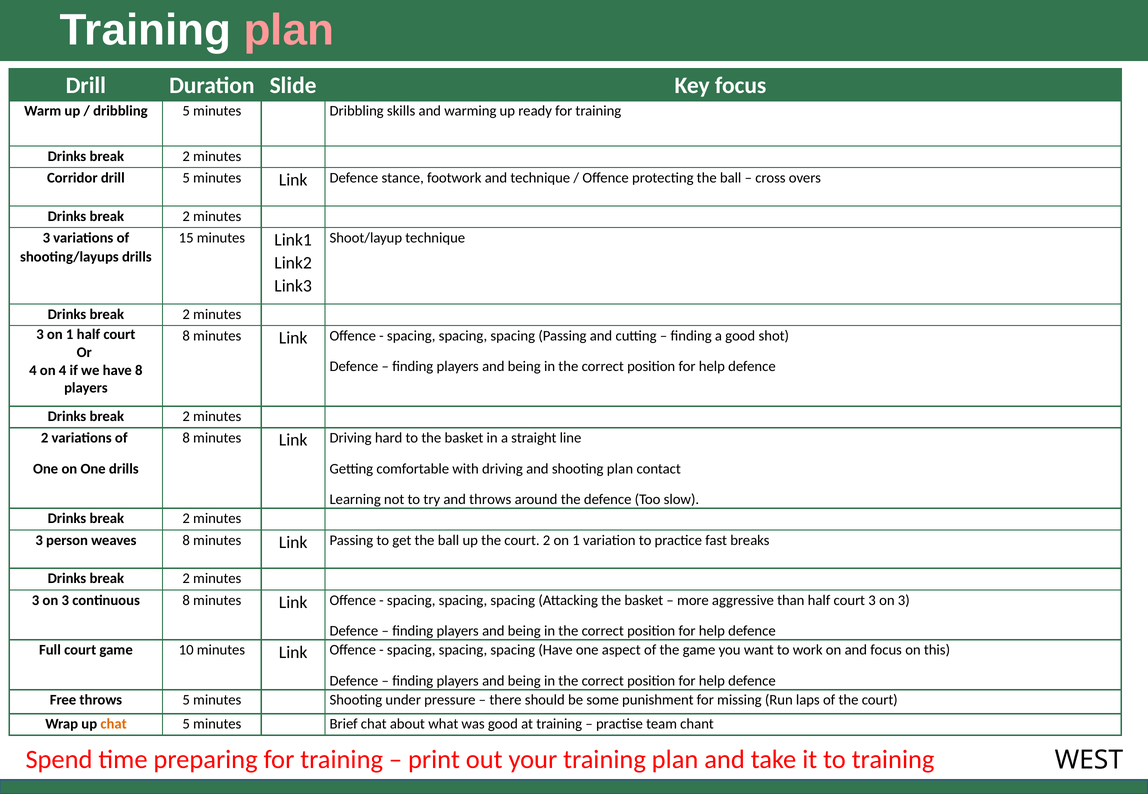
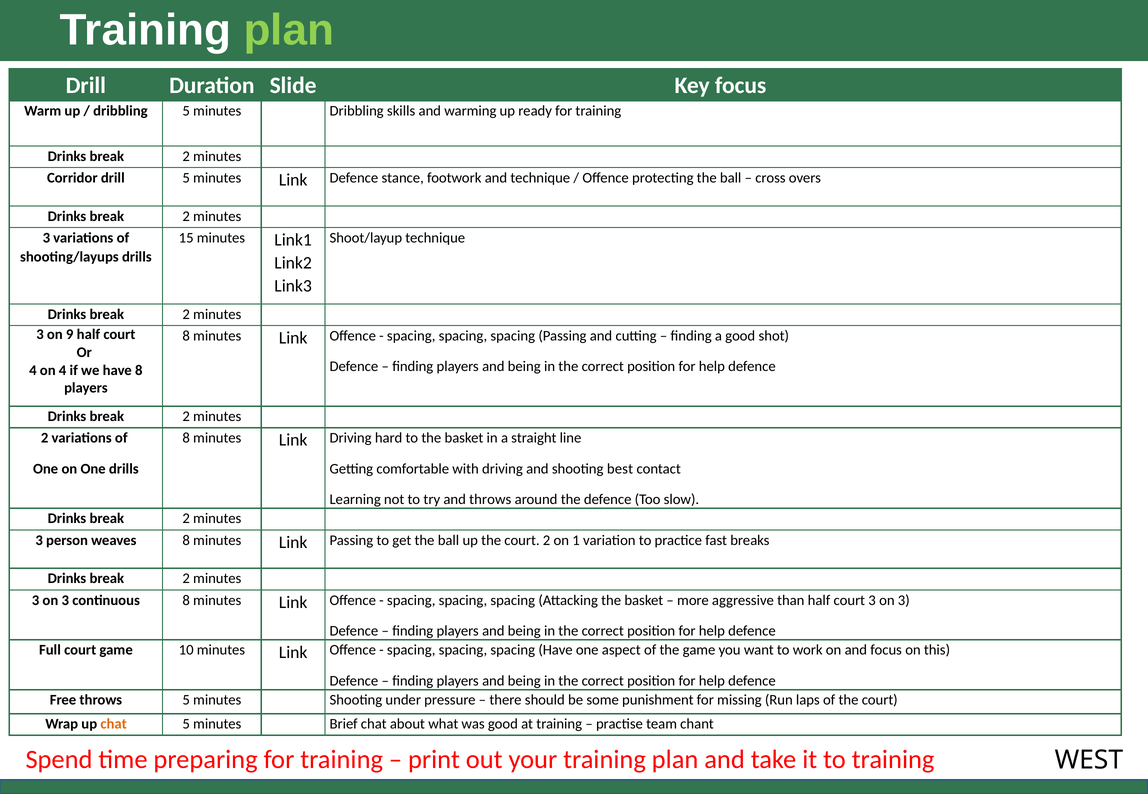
plan colour: pink -> light green (289, 30)
3 on 1: 1 -> 9 (70, 335)
shooting plan: plan -> best (620, 469)
